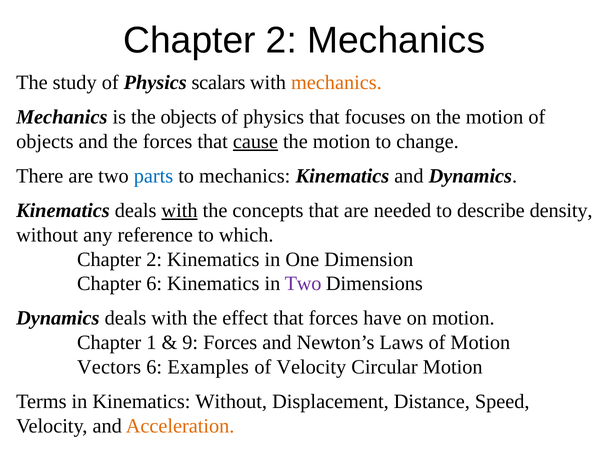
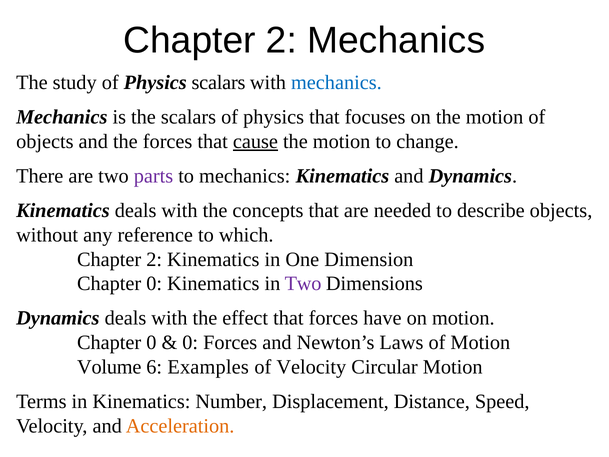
mechanics colour: orange -> blue (336, 83)
the objects: objects -> scalars (189, 117)
parts colour: blue -> purple (153, 176)
with underline: present -> none (180, 210)
describe density: density -> objects (561, 210)
6: 6 -> 0 (154, 284)
1: 1 -> 0 (151, 342)
9: 9 -> 0 (190, 342)
Vectors: Vectors -> Volume (109, 367)
Kinematics Without: Without -> Number (231, 401)
